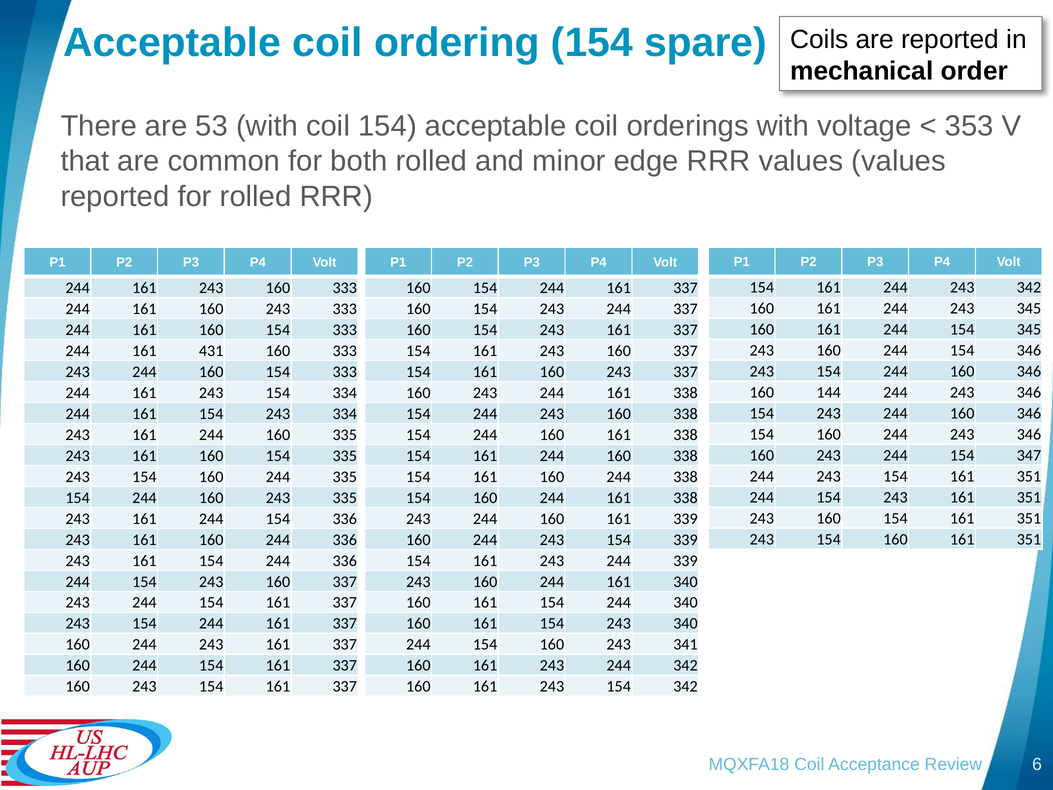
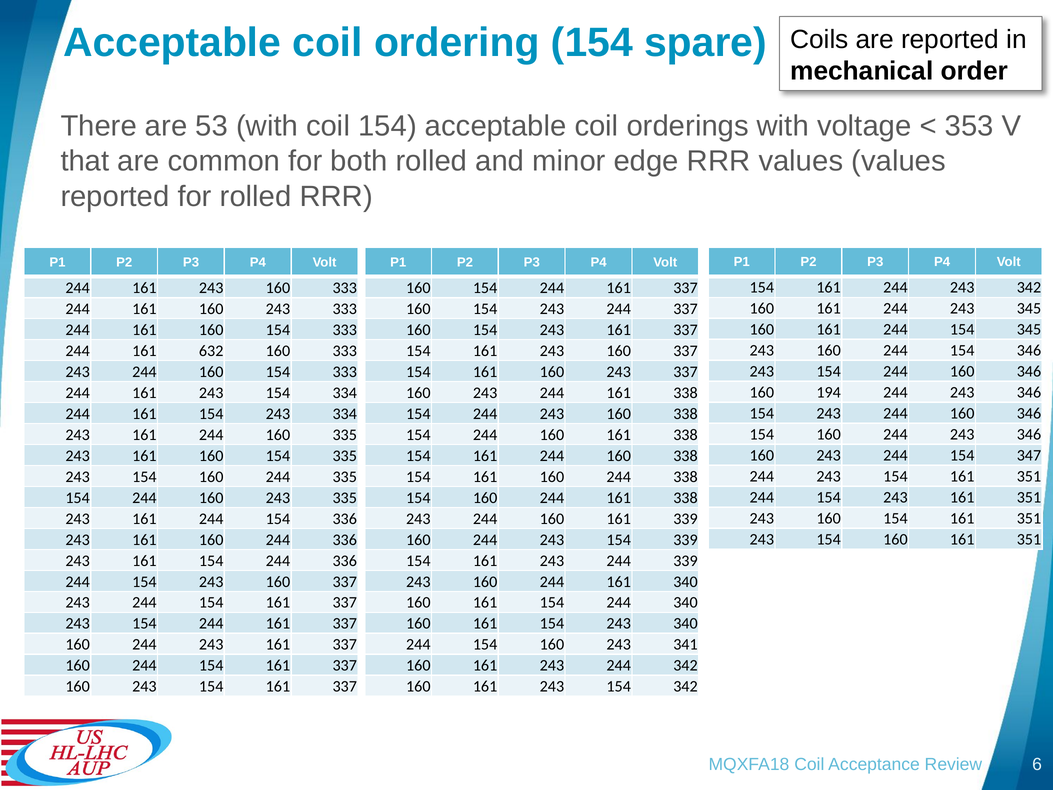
431: 431 -> 632 (211, 351)
144: 144 -> 194 (829, 392)
